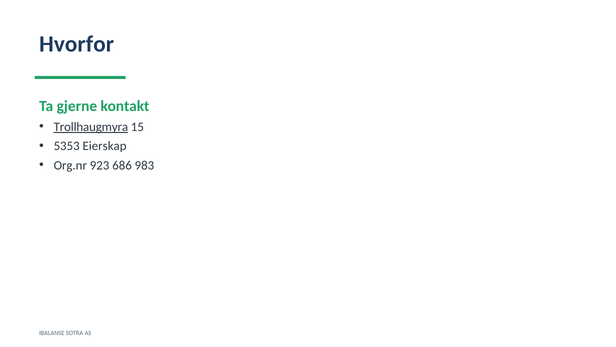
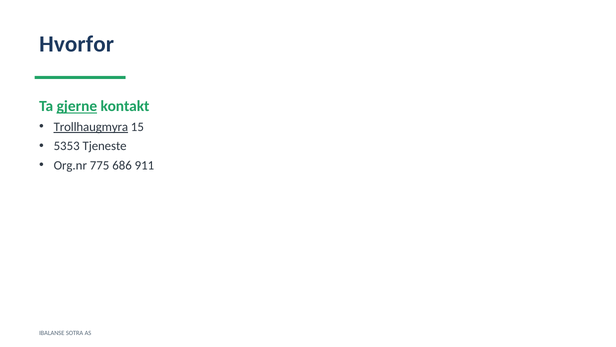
gjerne underline: none -> present (77, 106)
Eierskap: Eierskap -> Tjeneste (105, 146)
923: 923 -> 775 (100, 165)
983: 983 -> 911 (144, 165)
